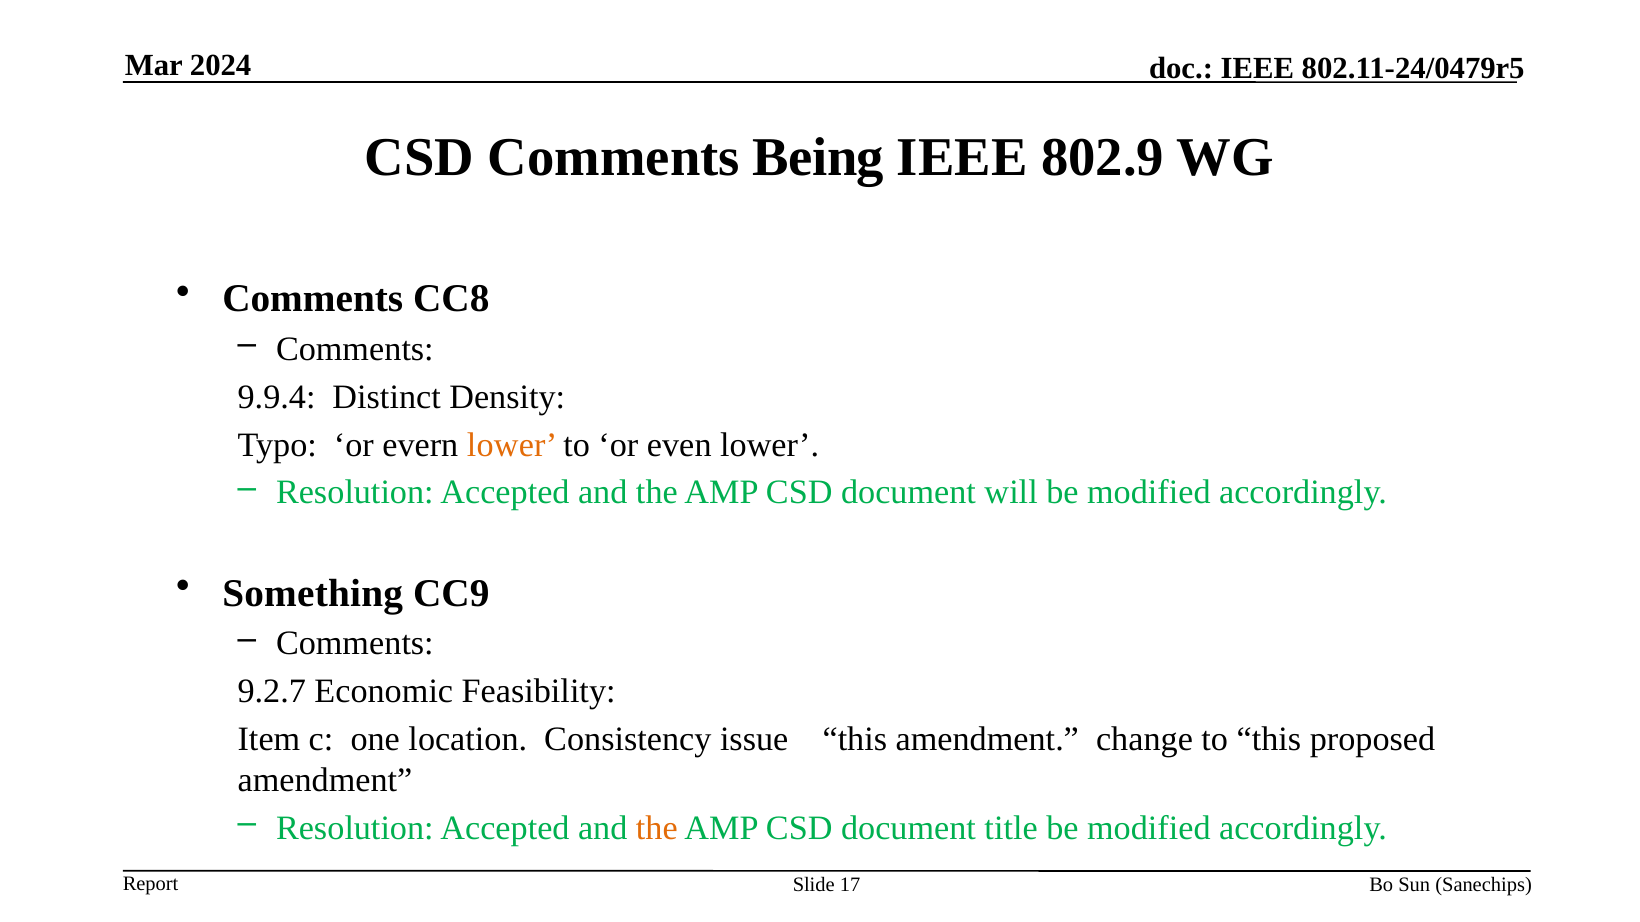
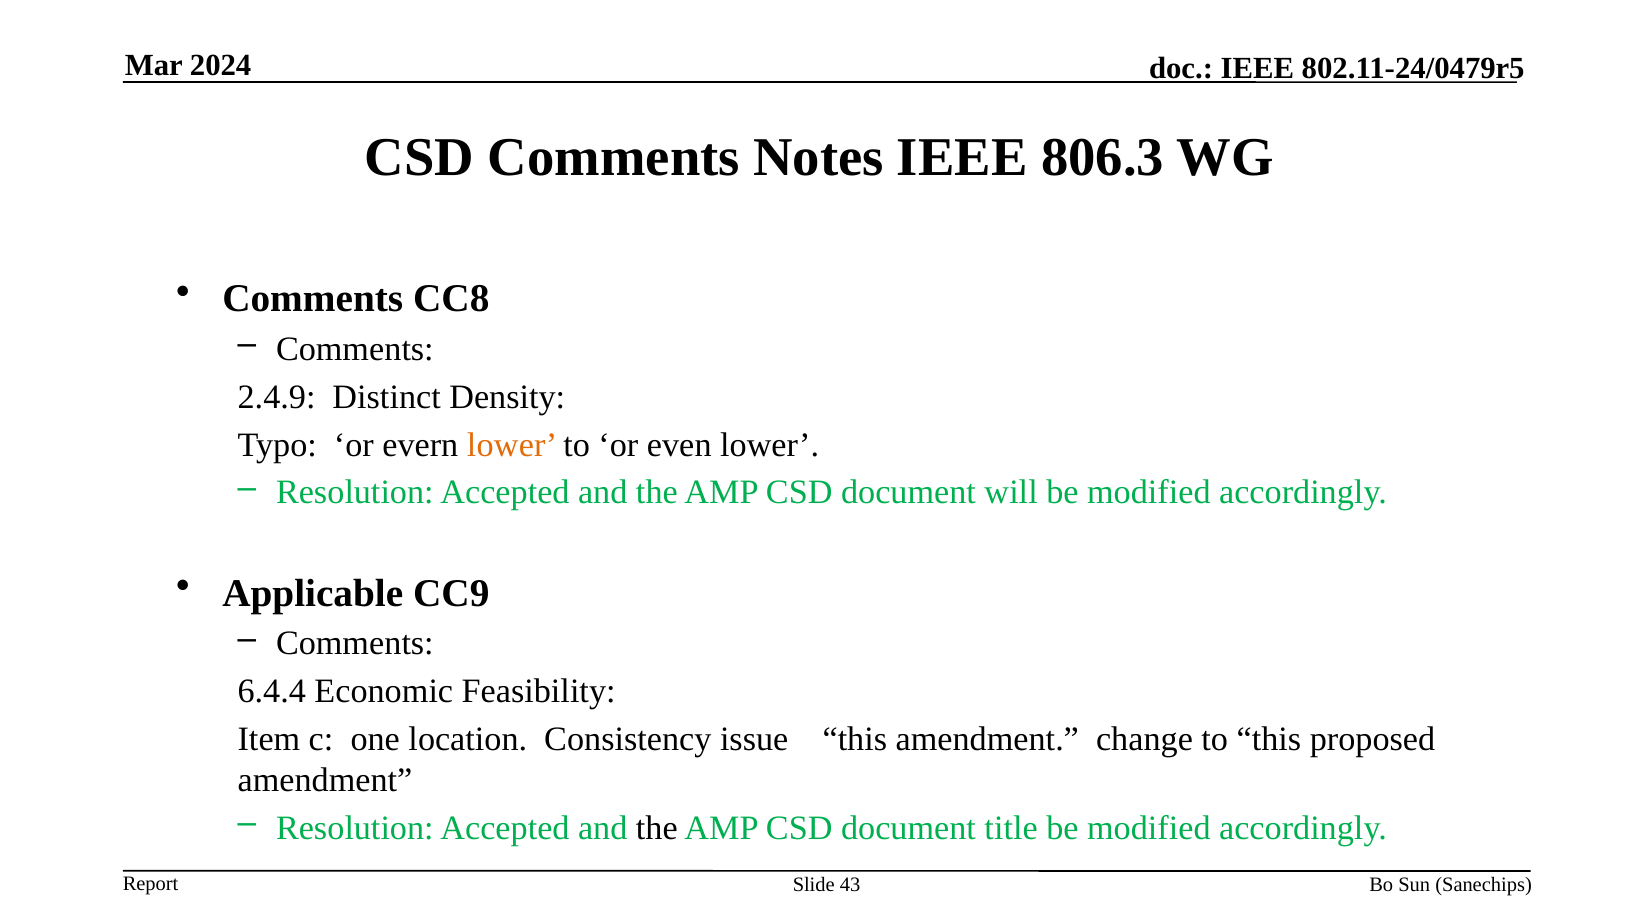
Being: Being -> Notes (818, 158)
802.9: 802.9 -> 806.3 (1103, 158)
9.9.4: 9.9.4 -> 2.4.9 (277, 397)
Something: Something -> Applicable (313, 593)
9.2.7: 9.2.7 -> 6.4.4 (272, 692)
the colour: orange -> black (657, 828)
17: 17 -> 43 (850, 885)
